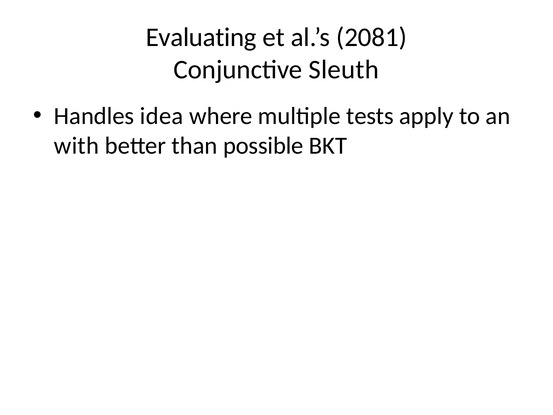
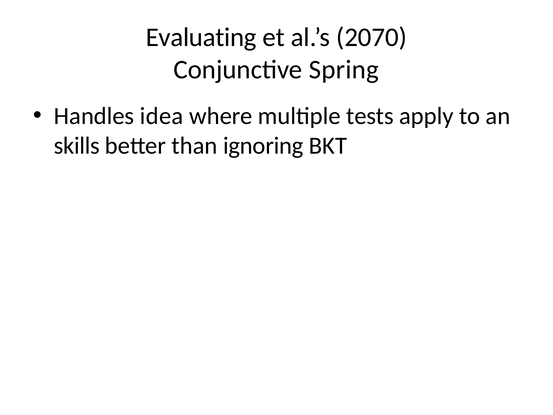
2081: 2081 -> 2070 (372, 37)
Sleuth: Sleuth -> Spring (344, 70)
with: with -> skills (77, 146)
possible: possible -> ignoring (263, 146)
